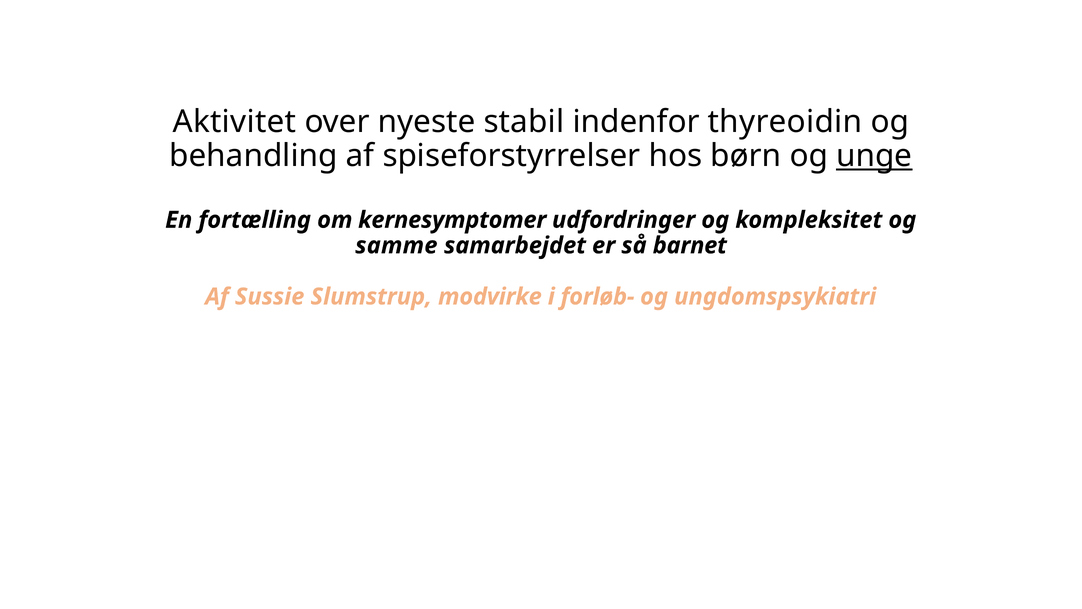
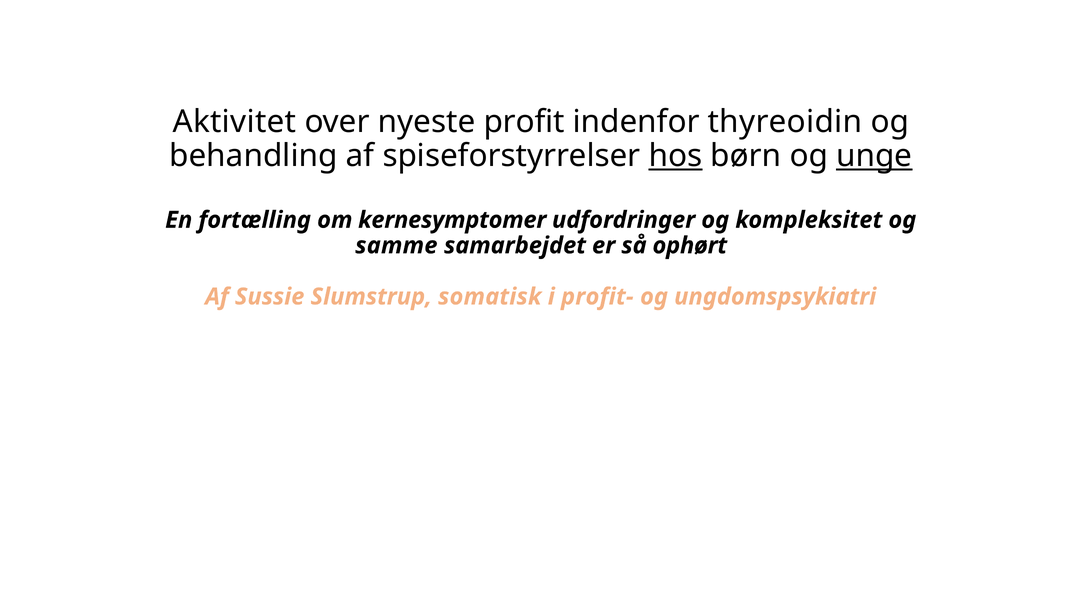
stabil: stabil -> profit (524, 122)
hos underline: none -> present (676, 156)
barnet: barnet -> ophørt (690, 245)
modvirke: modvirke -> somatisk (490, 296)
forløb-: forløb- -> profit- (597, 296)
